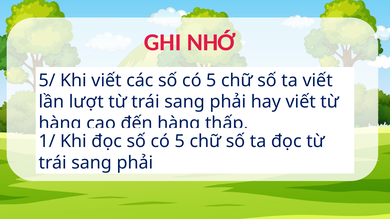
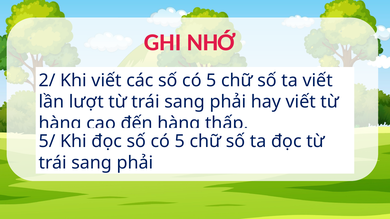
5/: 5/ -> 2/ (47, 81)
1/: 1/ -> 5/ (47, 142)
